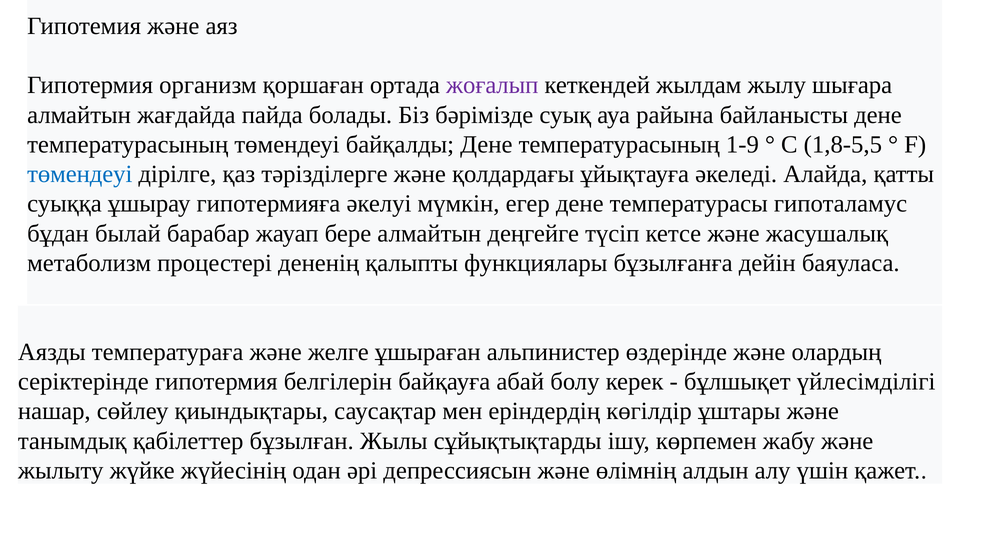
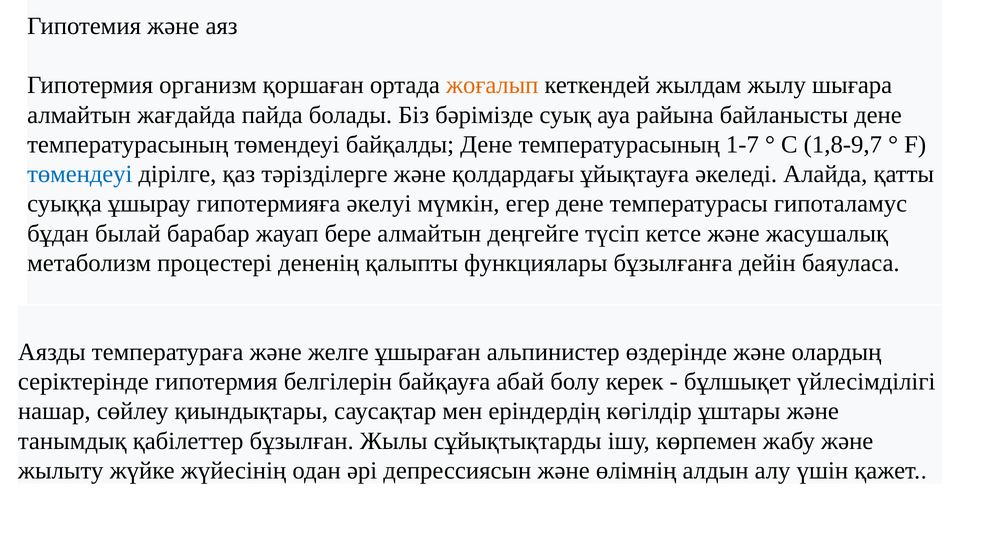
жоғалып colour: purple -> orange (492, 85)
1-9: 1-9 -> 1-7 (742, 145)
1,8-5,5: 1,8-5,5 -> 1,8-9,7 (843, 145)
